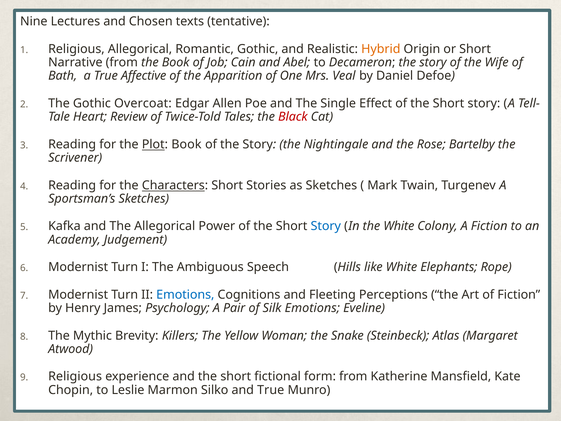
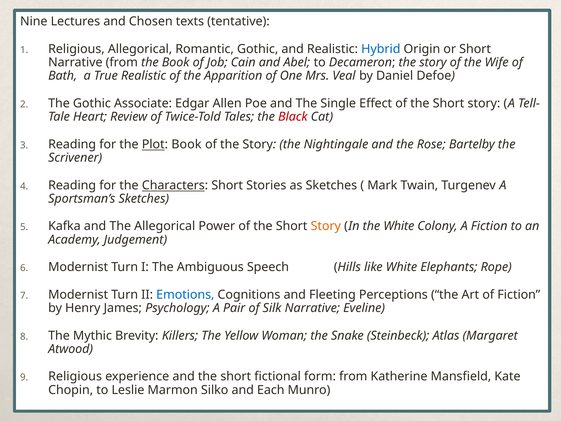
Hybrid colour: orange -> blue (381, 49)
True Affective: Affective -> Realistic (144, 76)
Overcoat: Overcoat -> Associate (143, 103)
Story colour: blue -> orange (326, 226)
Silk Emotions: Emotions -> Narrative (312, 308)
and True: True -> Each (271, 390)
